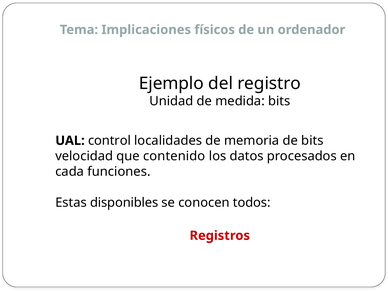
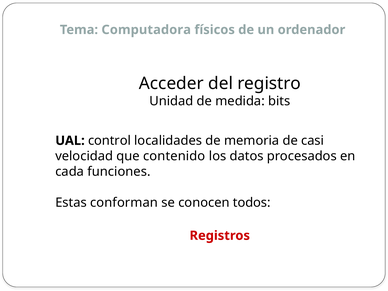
Implicaciones: Implicaciones -> Computadora (146, 30)
Ejemplo: Ejemplo -> Acceder (171, 83)
de bits: bits -> casi (313, 141)
disponibles: disponibles -> conforman (124, 203)
